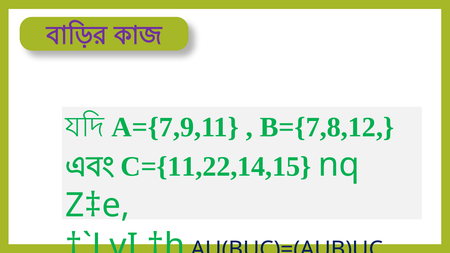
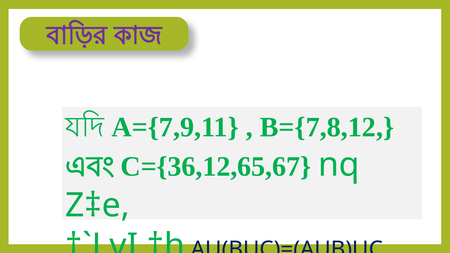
C={11,22,14,15: C={11,22,14,15 -> C={36,12,65,67 (216, 167)
